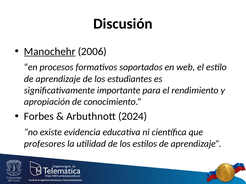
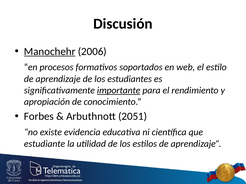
importante underline: none -> present (119, 91)
2024: 2024 -> 2051 (133, 117)
profesores: profesores -> estudiante (45, 144)
